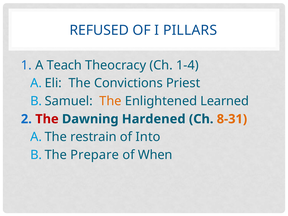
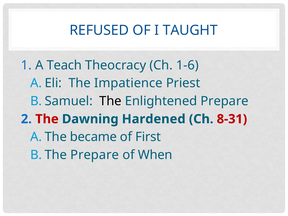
PILLARS: PILLARS -> TAUGHT (190, 30)
1-4: 1-4 -> 1-6 (187, 65)
Convictions: Convictions -> Impatience (128, 83)
The colour: orange -> black (110, 101)
Enlightened Learned: Learned -> Prepare (225, 101)
8-31 colour: orange -> red (232, 119)
restrain: restrain -> became (93, 137)
Into: Into -> First (148, 137)
